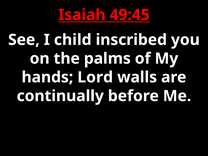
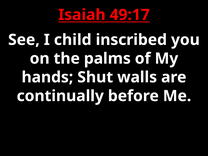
49:45: 49:45 -> 49:17 (130, 15)
Lord: Lord -> Shut (95, 77)
